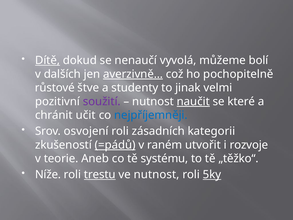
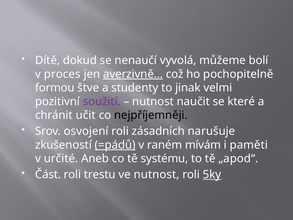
Dítě underline: present -> none (48, 60)
dalších: dalších -> proces (62, 74)
růstové: růstové -> formou (55, 88)
naučit underline: present -> none (193, 101)
nejpříjemněji colour: blue -> black (151, 115)
kategorii: kategorii -> narušuje (211, 131)
utvořit: utvořit -> mívám (203, 145)
rozvoje: rozvoje -> paměti (249, 145)
teorie: teorie -> určité (61, 158)
„těžko“: „těžko“ -> „apod“ (238, 158)
Níže: Níže -> Část (48, 174)
trestu underline: present -> none (100, 174)
